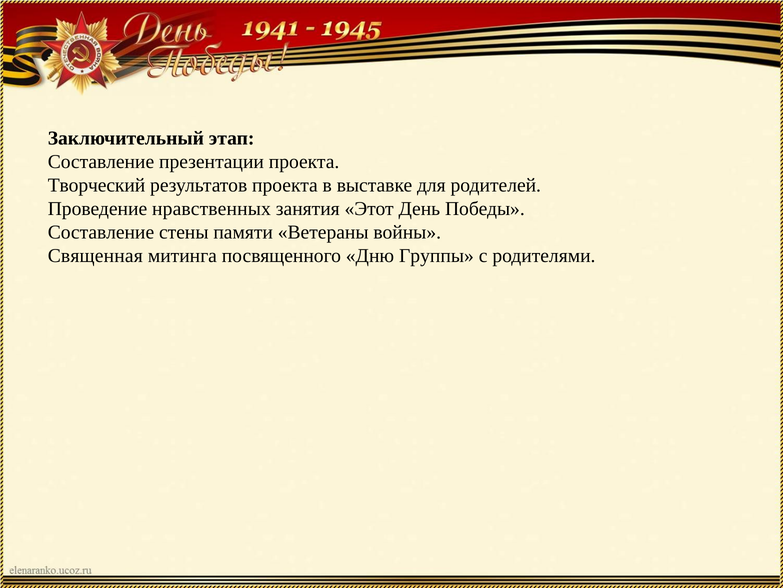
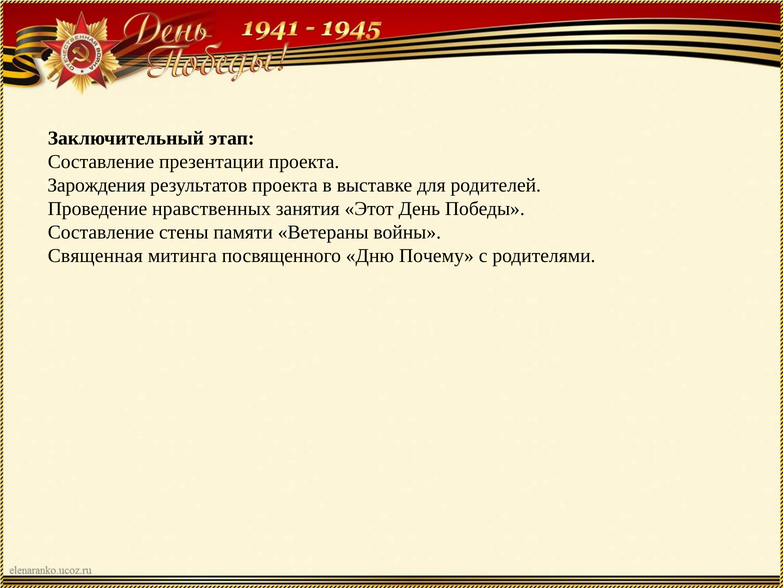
Творческий: Творческий -> Зарождения (97, 185)
Группы: Группы -> Почему (436, 255)
